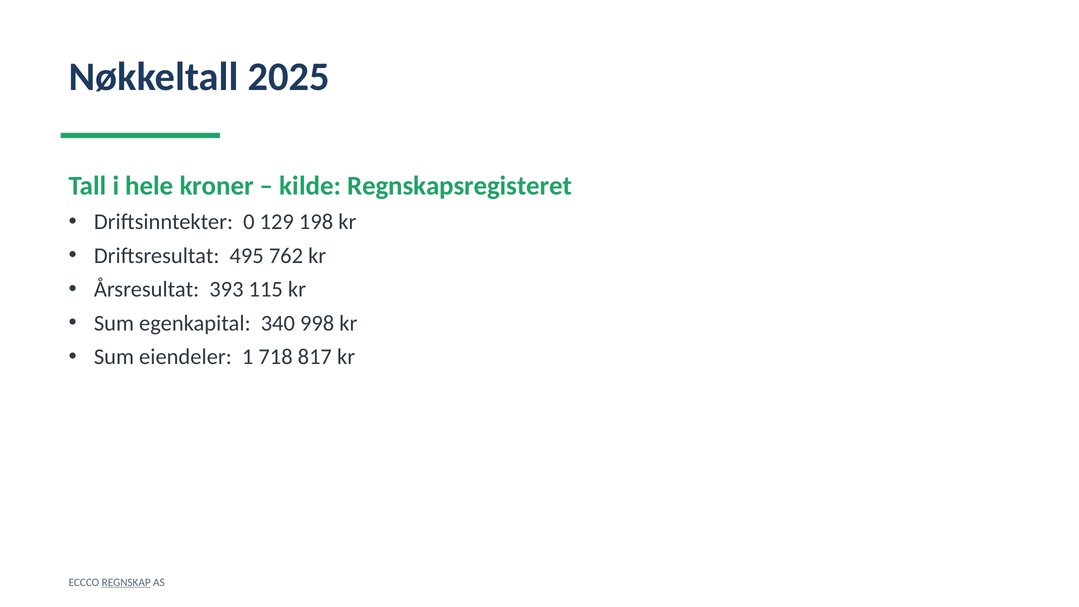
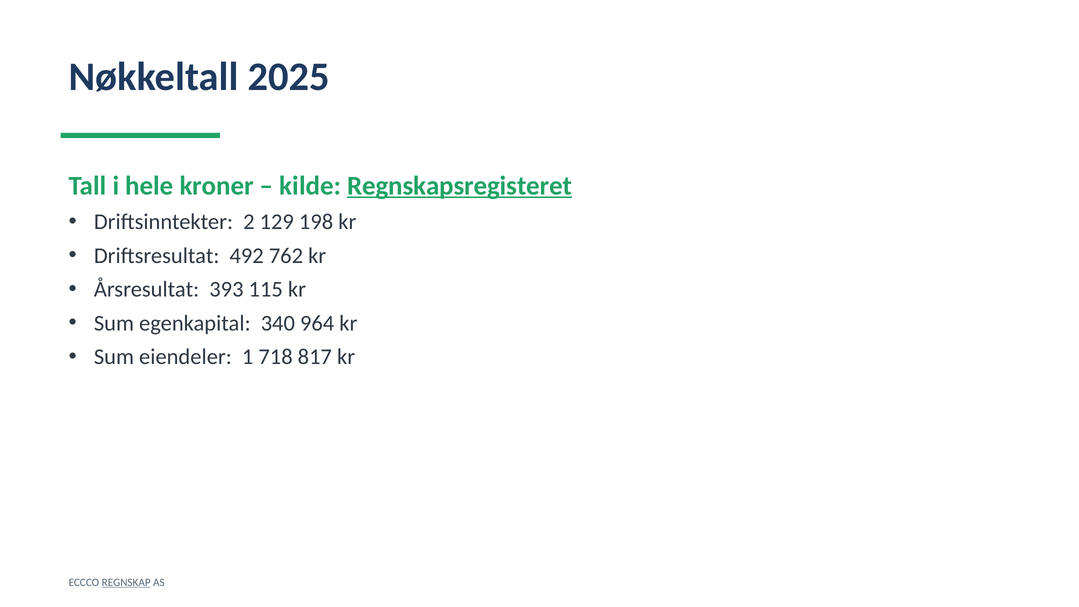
Regnskapsregisteret underline: none -> present (460, 186)
0: 0 -> 2 (249, 222)
495: 495 -> 492 (247, 256)
998: 998 -> 964 (317, 323)
